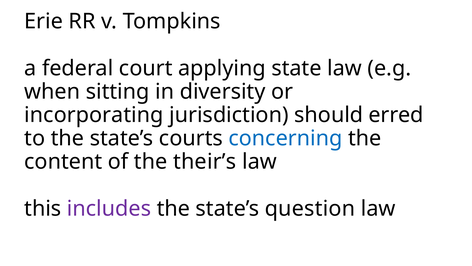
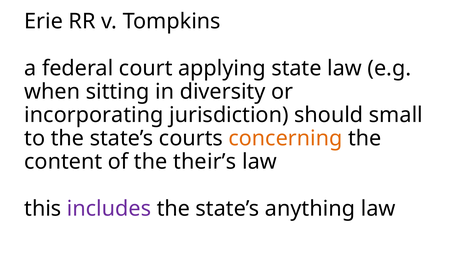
erred: erred -> small (396, 115)
concerning colour: blue -> orange (285, 138)
question: question -> anything (310, 208)
